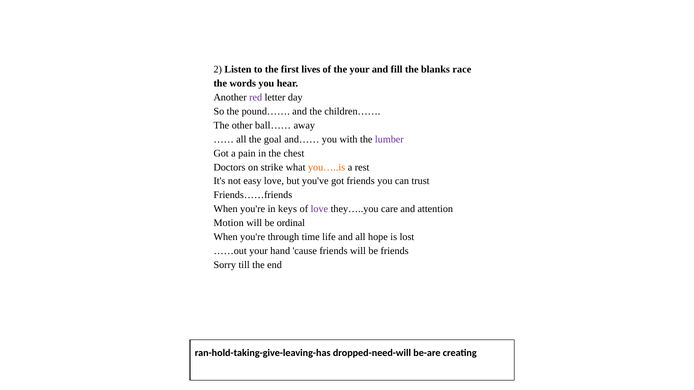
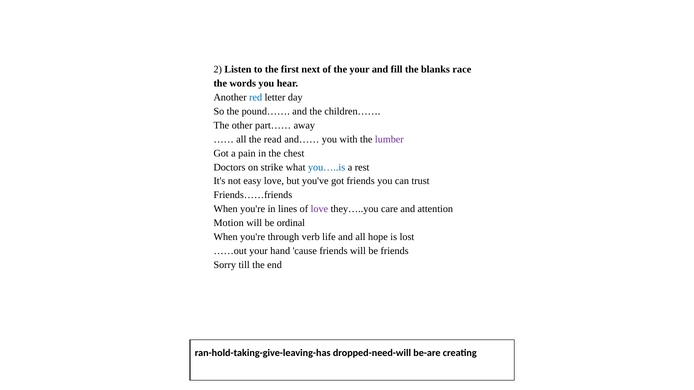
lives: lives -> next (311, 70)
red colour: purple -> blue (256, 98)
ball……: ball…… -> part…… (273, 125)
goal: goal -> read (273, 139)
you…..is colour: orange -> blue (327, 167)
keys: keys -> lines (288, 209)
time: time -> verb (311, 237)
